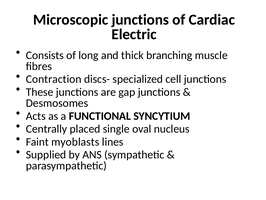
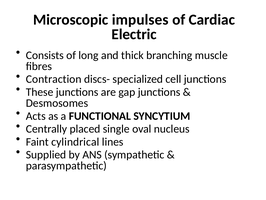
Microscopic junctions: junctions -> impulses (140, 20)
myoblasts: myoblasts -> cylindrical (75, 141)
